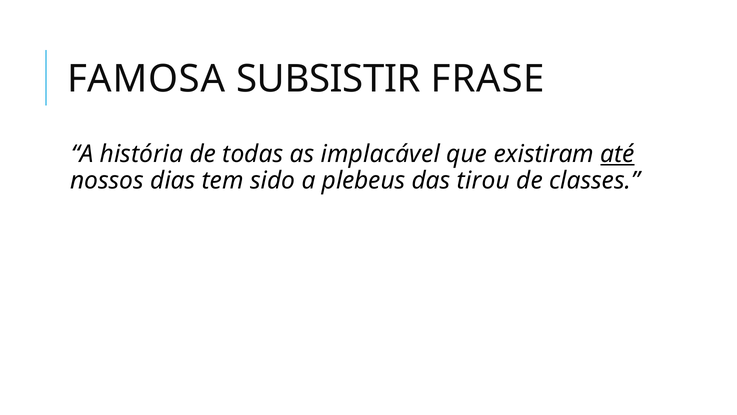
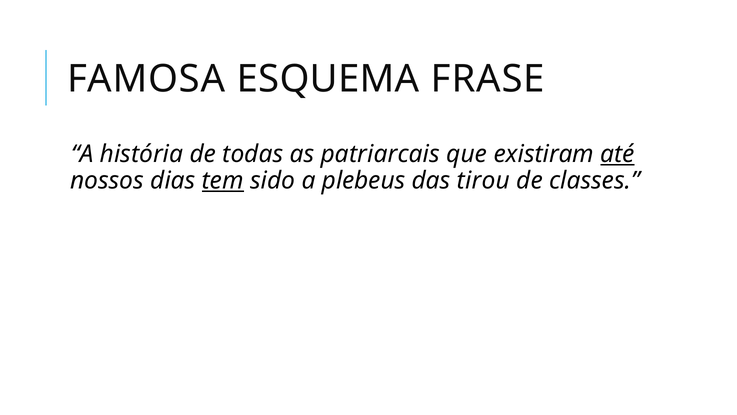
SUBSISTIR: SUBSISTIR -> ESQUEMA (328, 79)
implacável: implacável -> patriarcais (380, 154)
tem underline: none -> present (223, 181)
